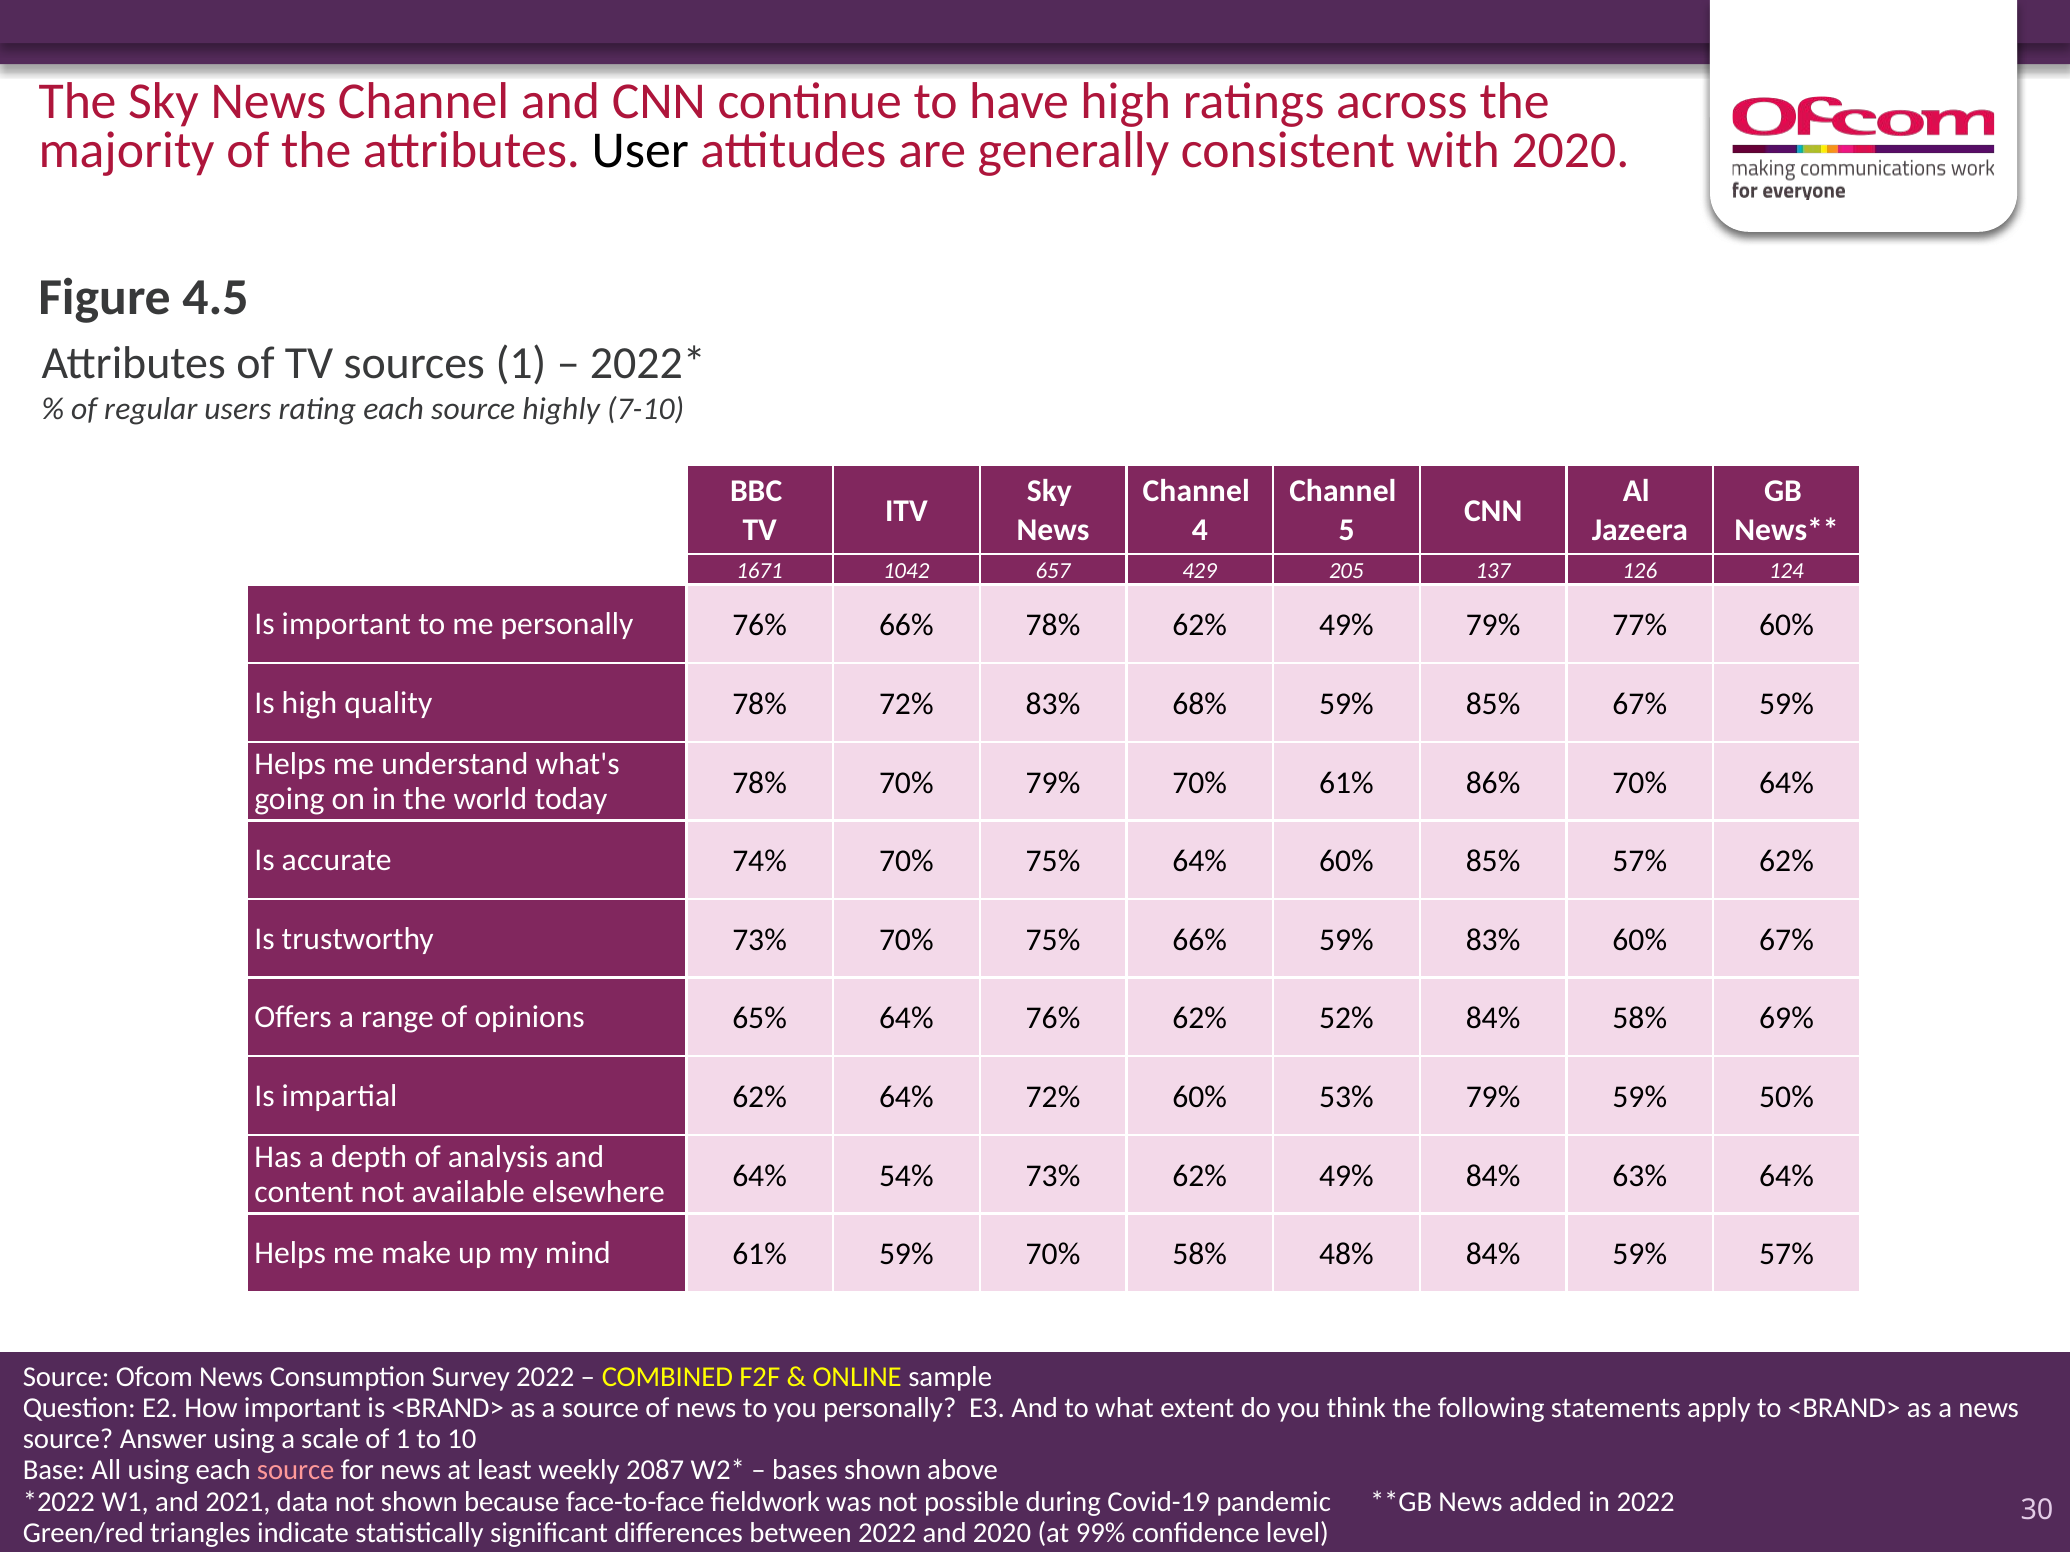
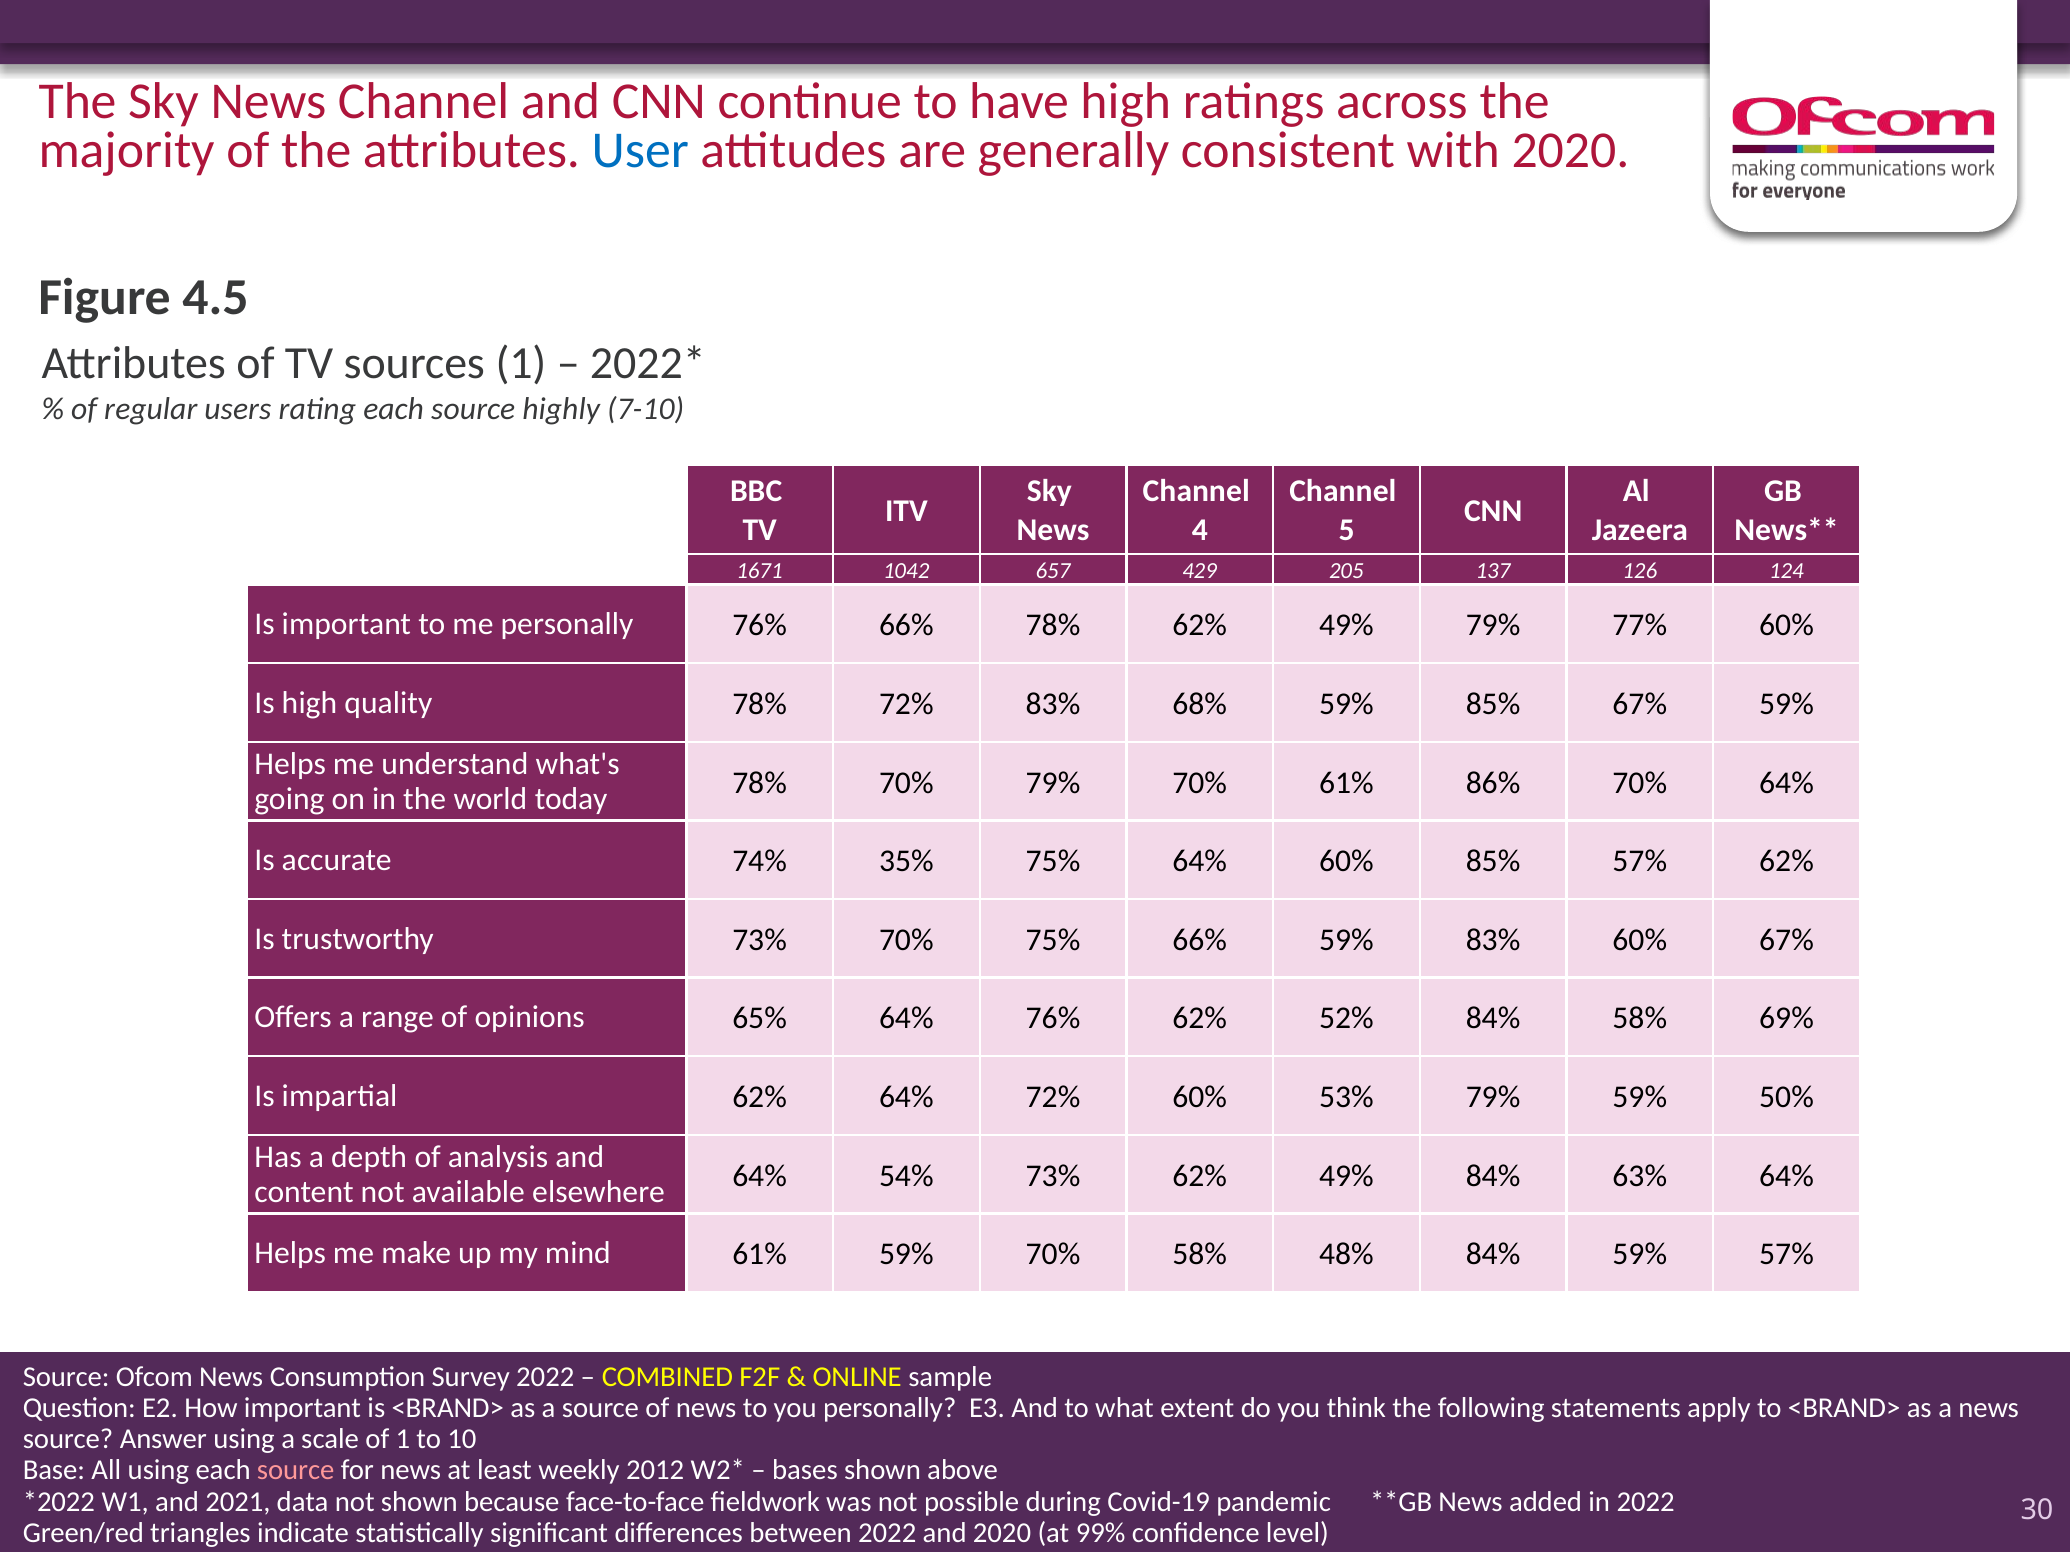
User colour: black -> blue (640, 150)
74% 70%: 70% -> 35% (906, 861)
2087: 2087 -> 2012 (655, 1471)
